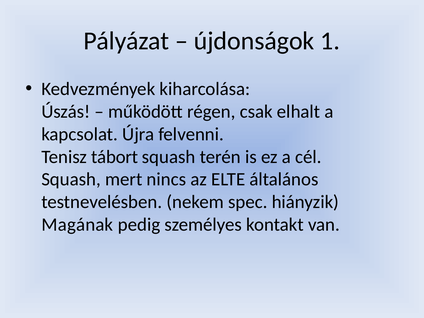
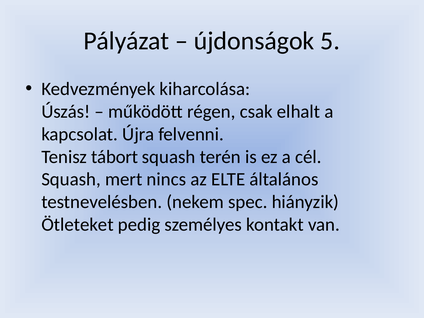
1: 1 -> 5 (330, 41)
Magának: Magának -> Ötleteket (77, 225)
